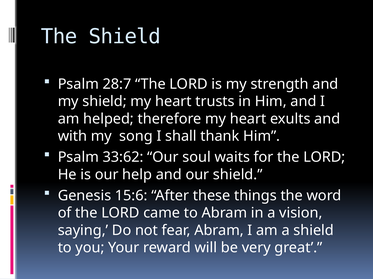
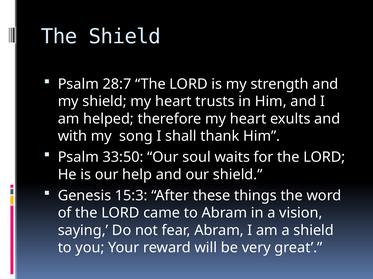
33:62: 33:62 -> 33:50 (123, 158)
15:6: 15:6 -> 15:3 (131, 196)
